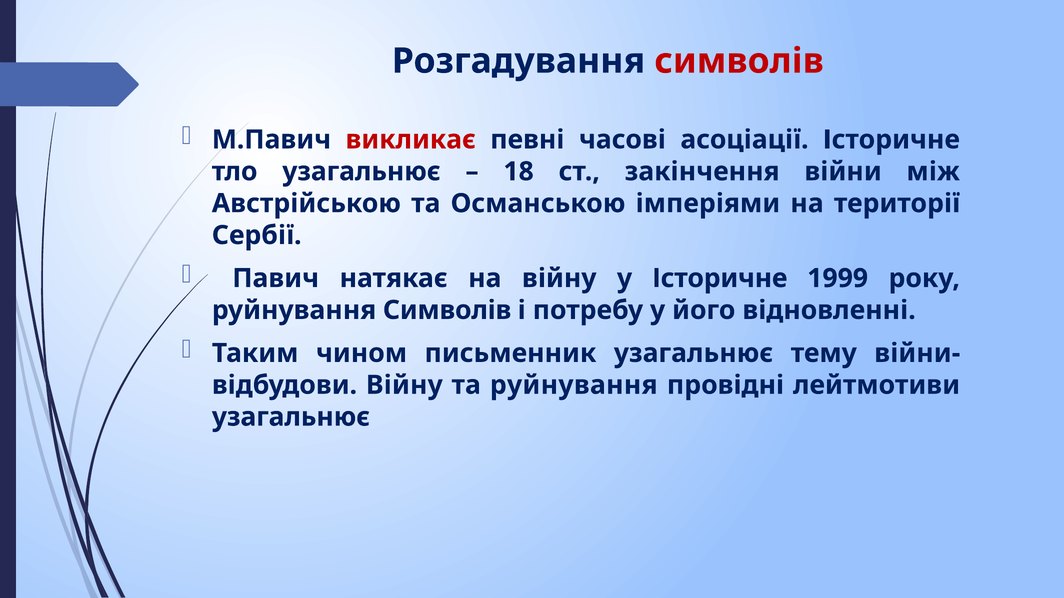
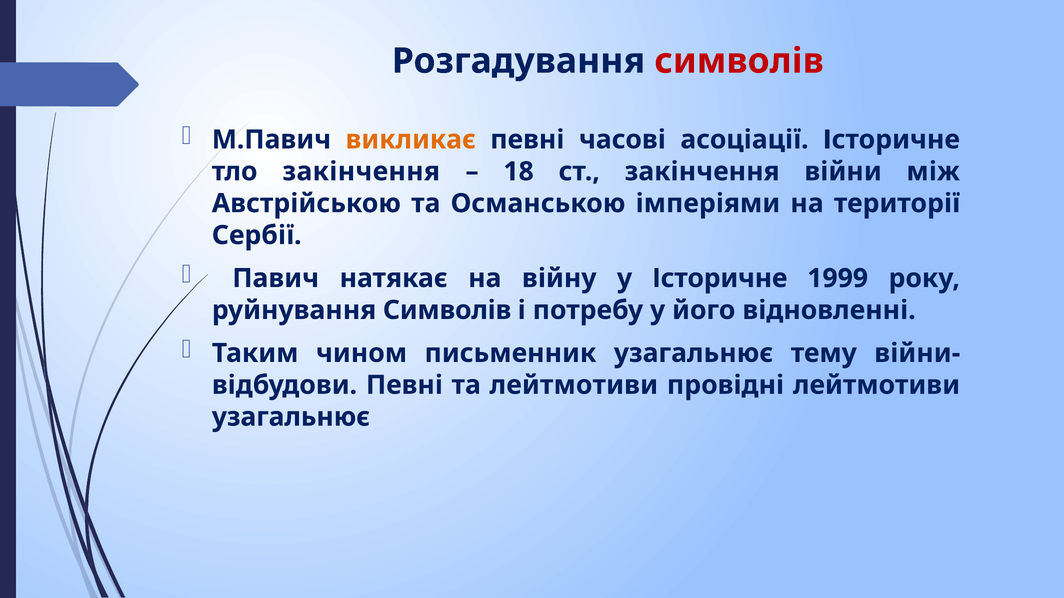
викликає colour: red -> orange (411, 140)
тло узагальнює: узагальнює -> закінчення (361, 172)
Війну: Війну -> Певні (404, 385)
та руйнування: руйнування -> лейтмотиви (574, 385)
